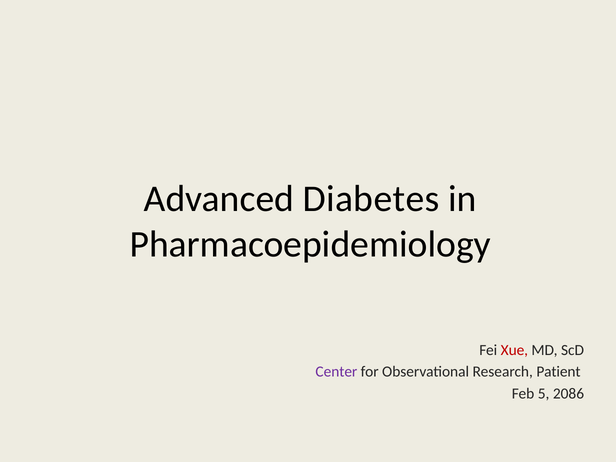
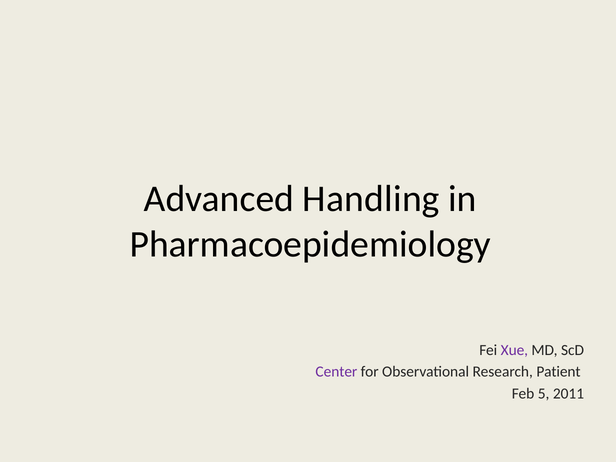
Diabetes: Diabetes -> Handling (371, 199)
Xue colour: red -> purple (514, 350)
2086: 2086 -> 2011 (568, 394)
